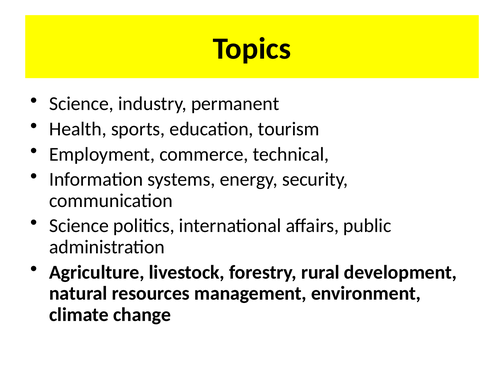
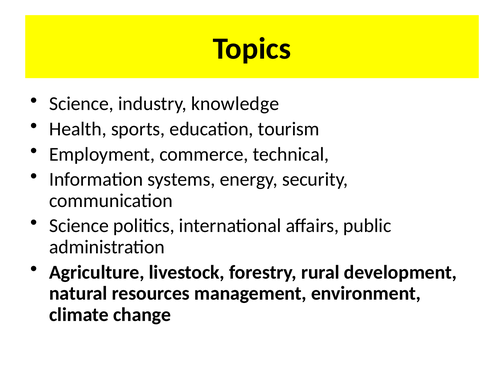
permanent: permanent -> knowledge (235, 104)
